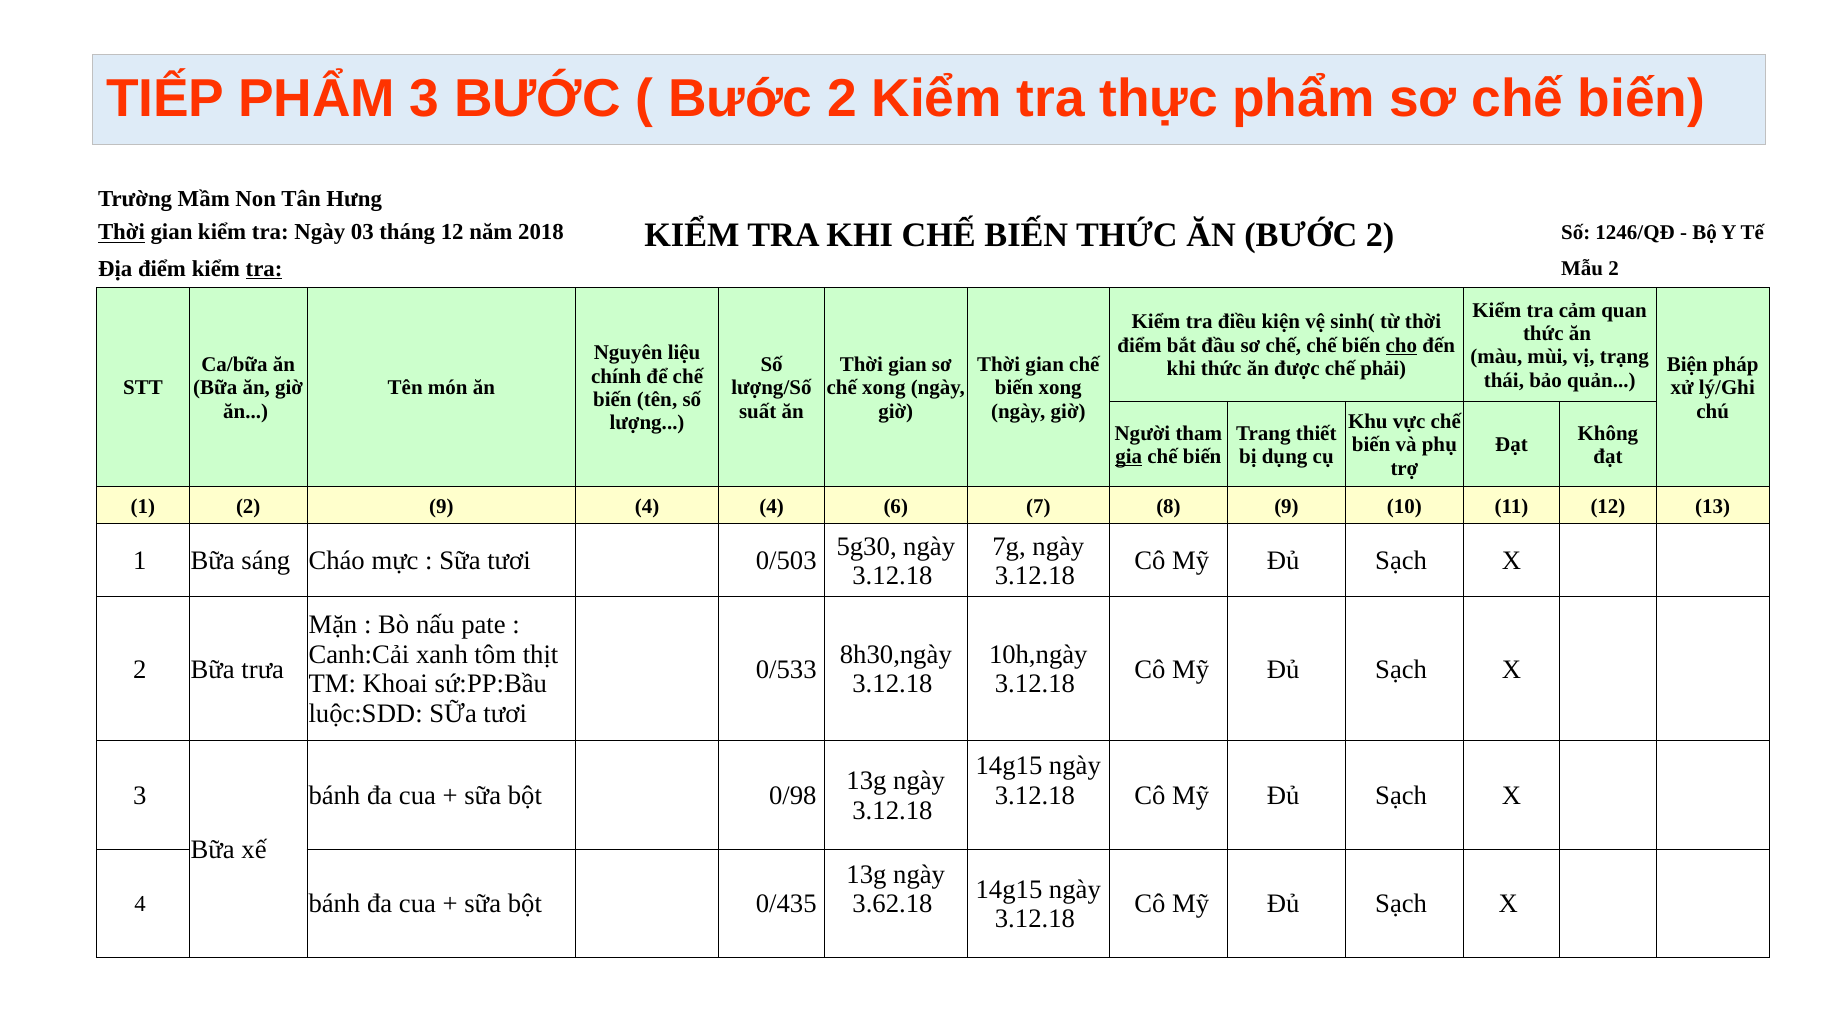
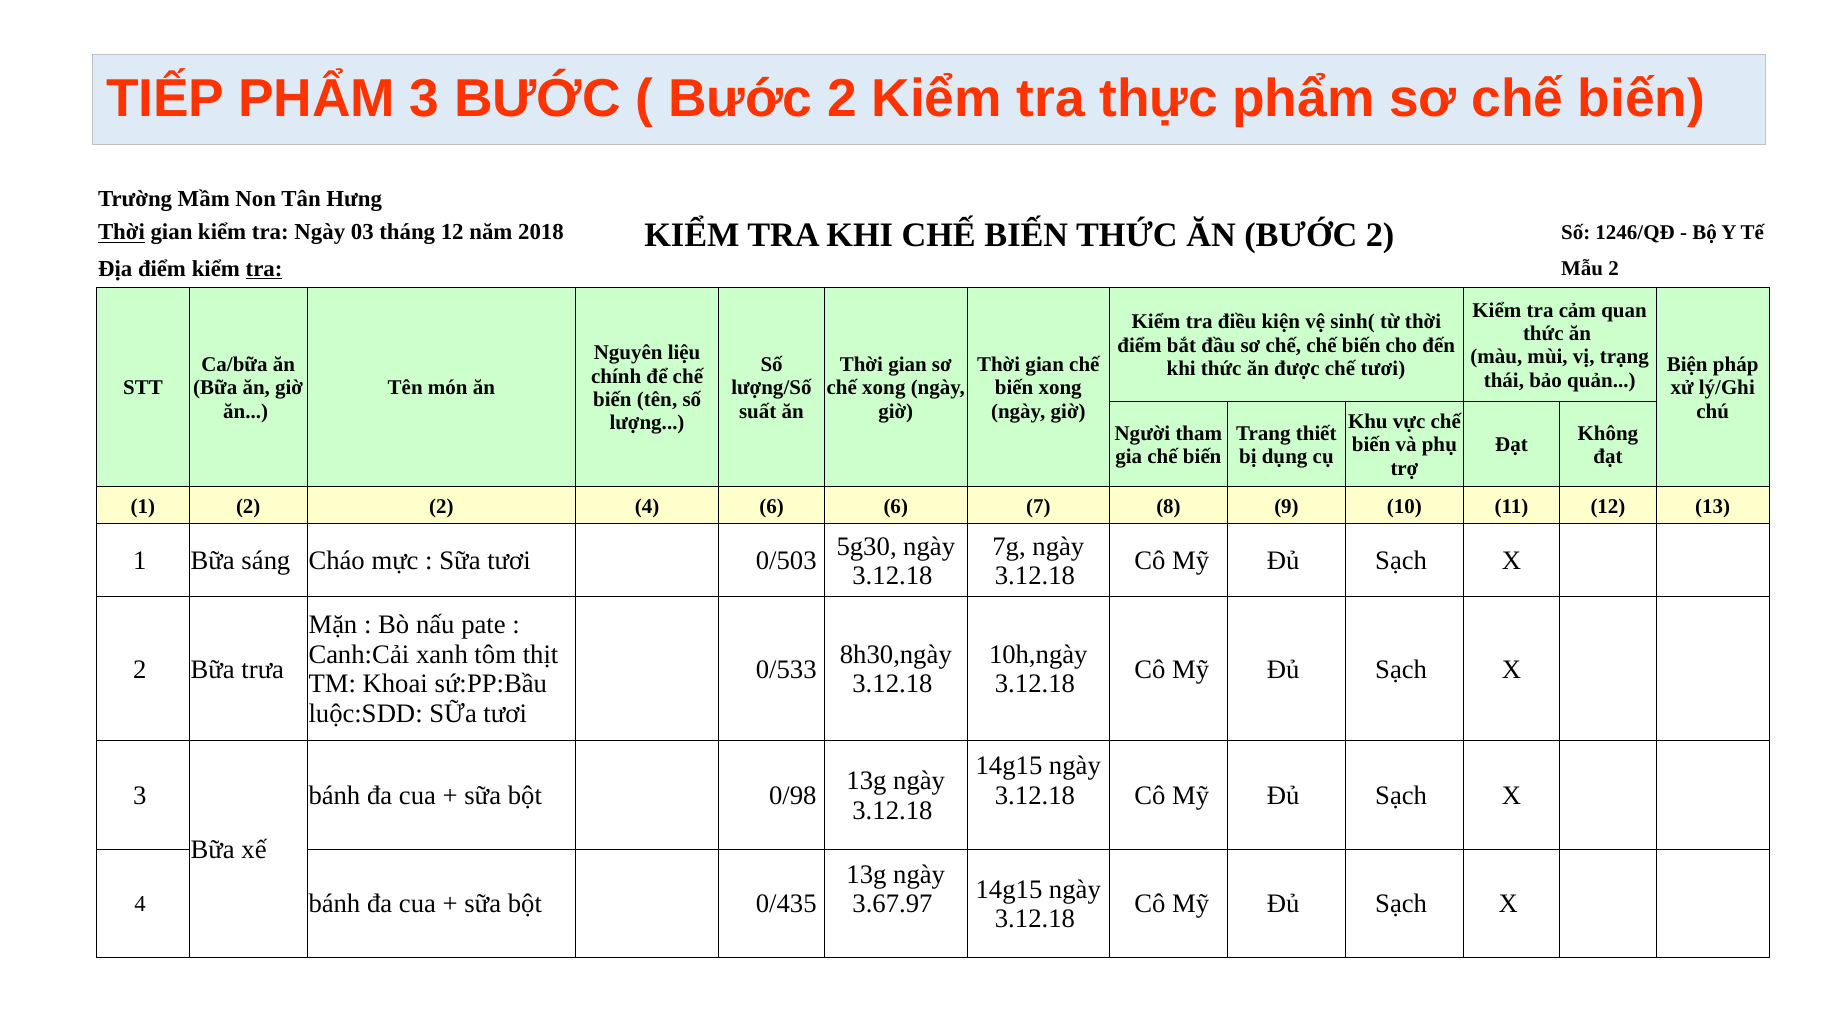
cho underline: present -> none (1401, 345)
chế phải: phải -> tươi (1383, 369)
gia underline: present -> none (1129, 457)
2 9: 9 -> 2 (441, 506)
4 4: 4 -> 6 (772, 506)
3.62.18: 3.62.18 -> 3.67.97 (892, 904)
